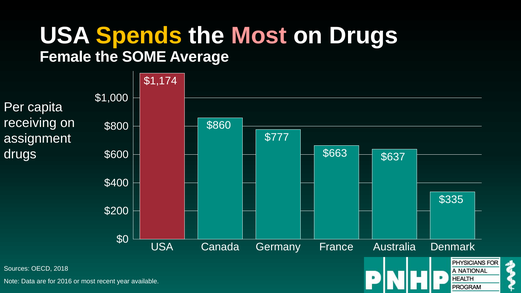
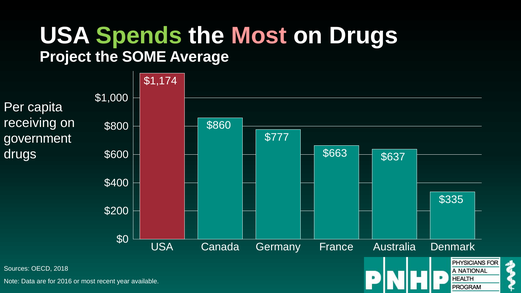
Spends colour: yellow -> light green (139, 36)
Female: Female -> Project (65, 57)
assignment: assignment -> government (38, 139)
